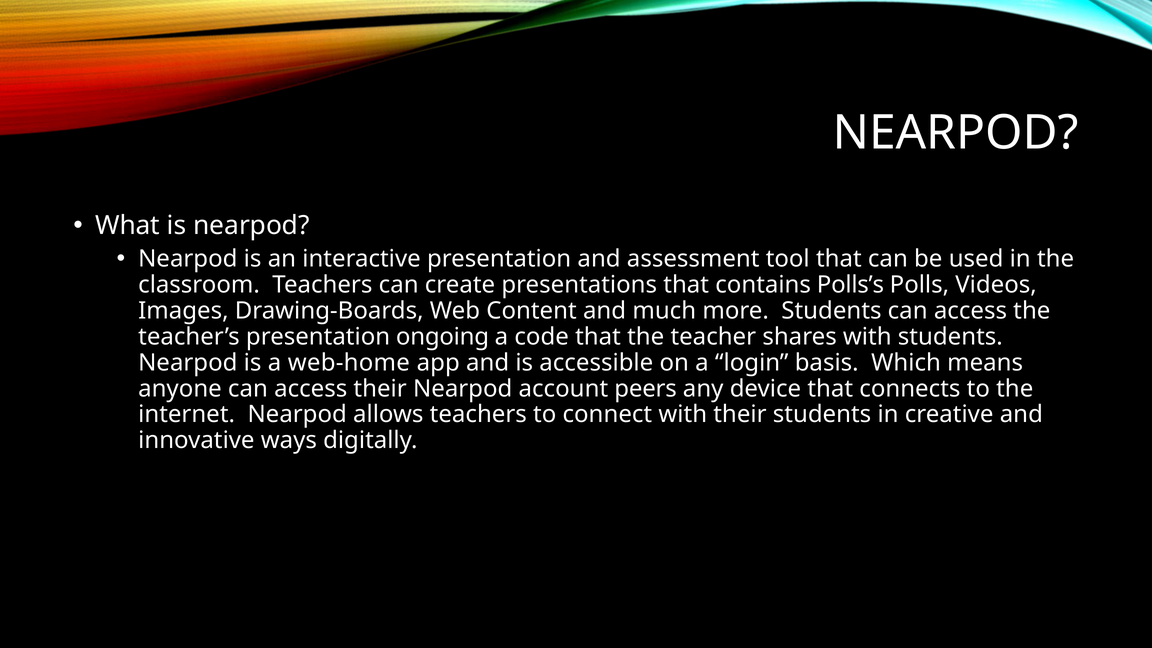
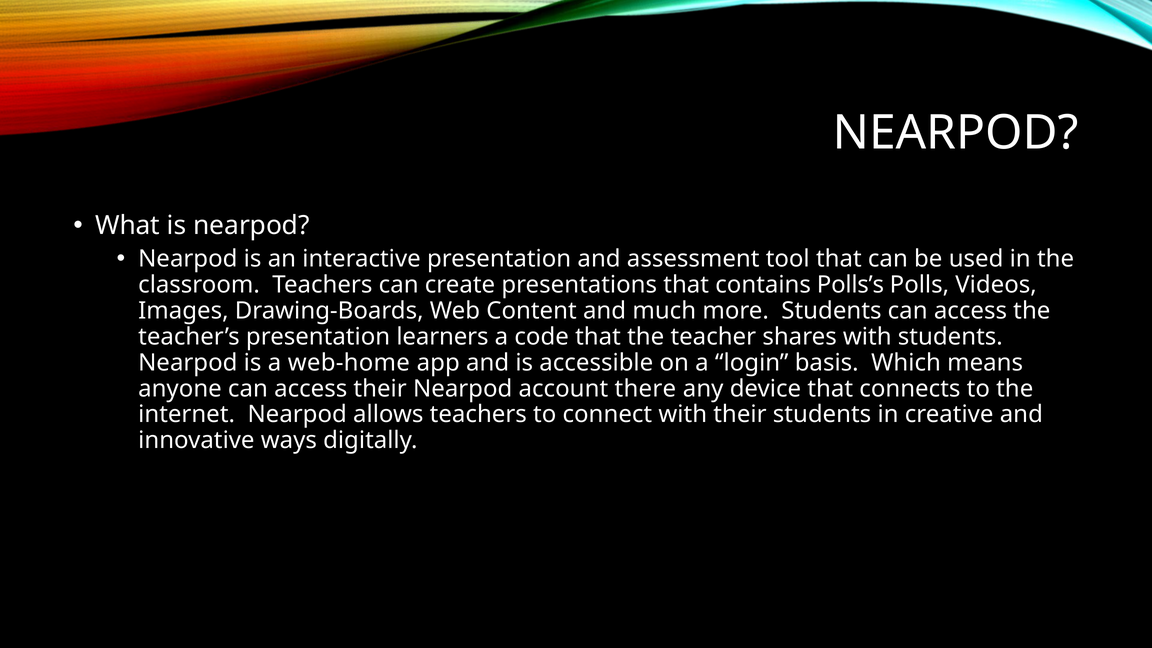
ongoing: ongoing -> learners (442, 337)
peers: peers -> there (645, 389)
